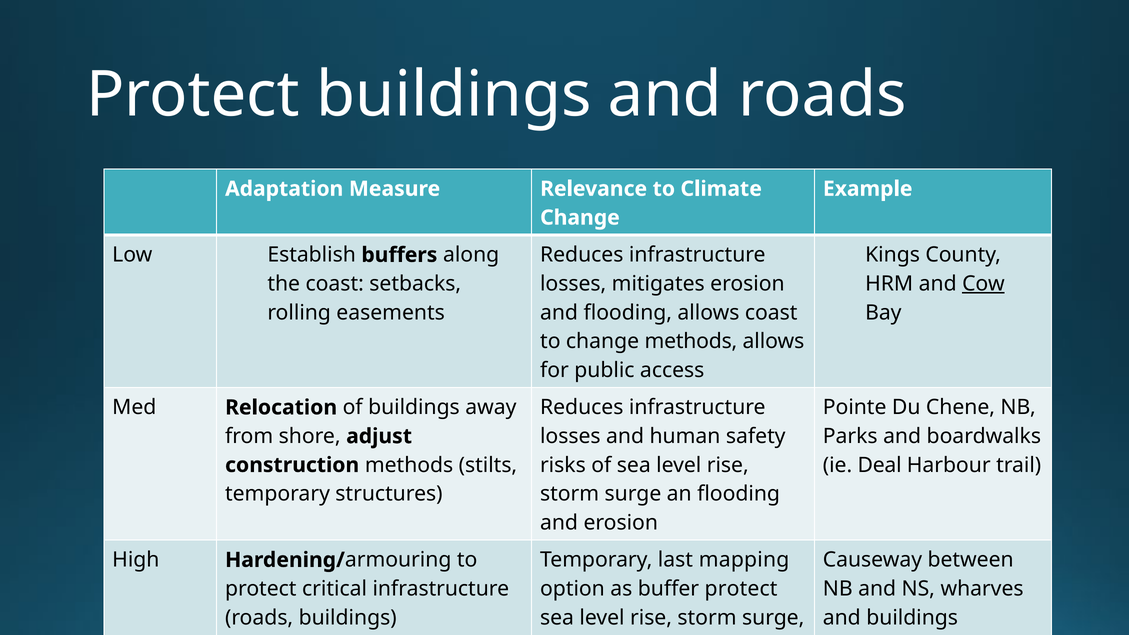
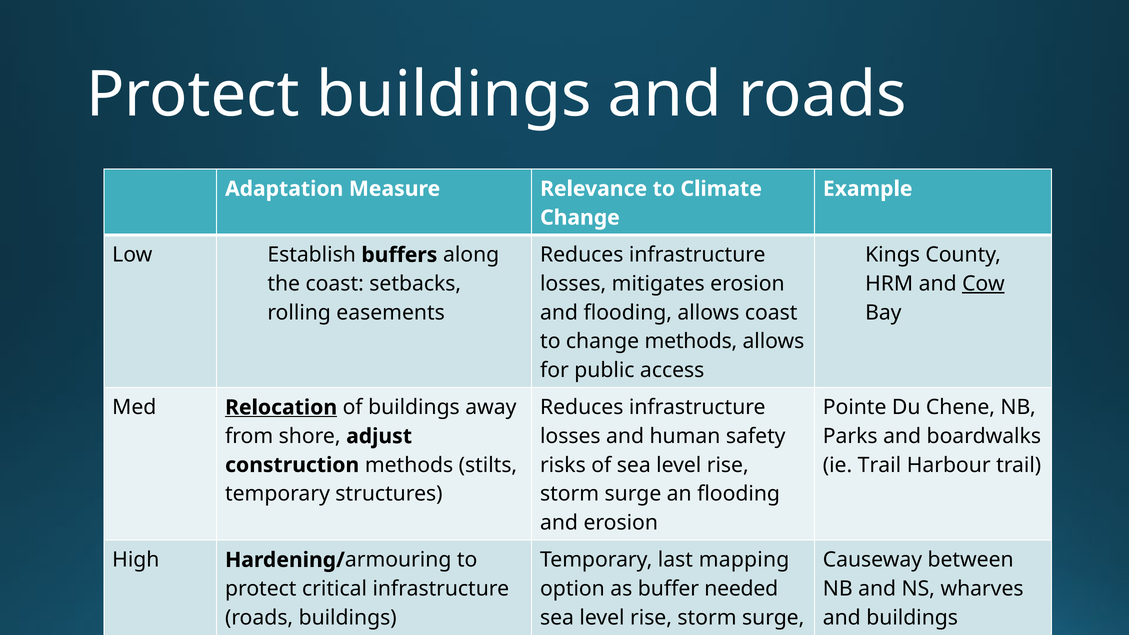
Relocation underline: none -> present (281, 407)
ie Deal: Deal -> Trail (879, 465)
buffer protect: protect -> needed (741, 589)
